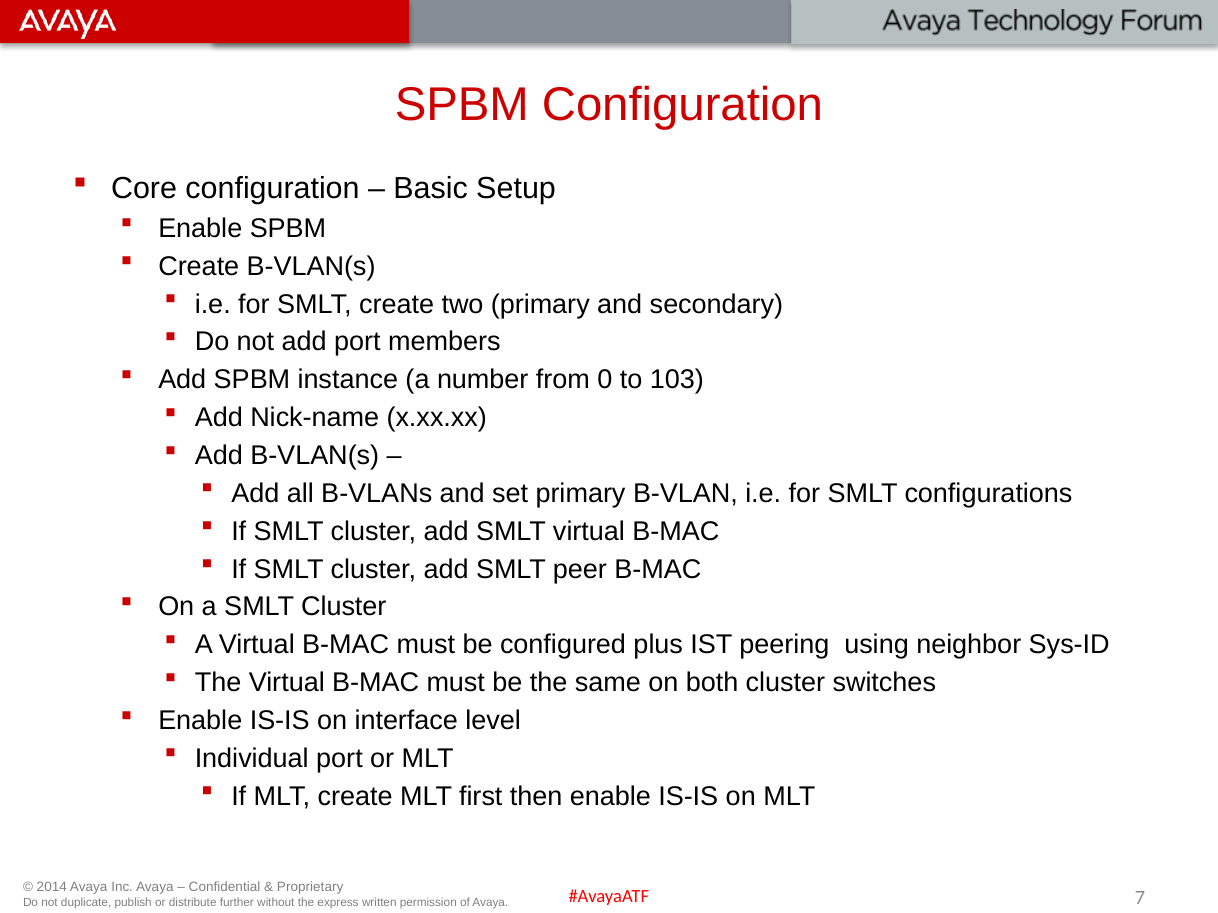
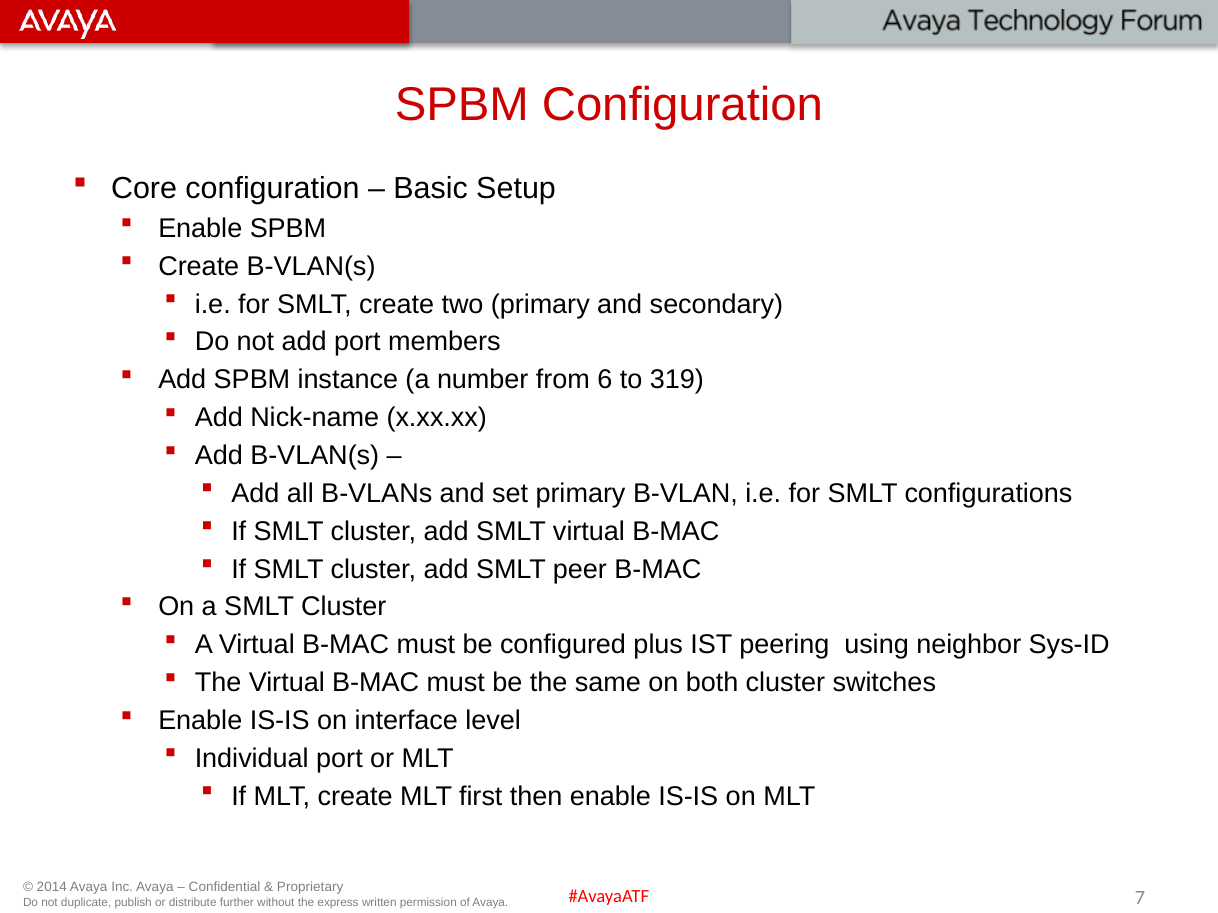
0: 0 -> 6 (605, 380)
103: 103 -> 319 (677, 380)
